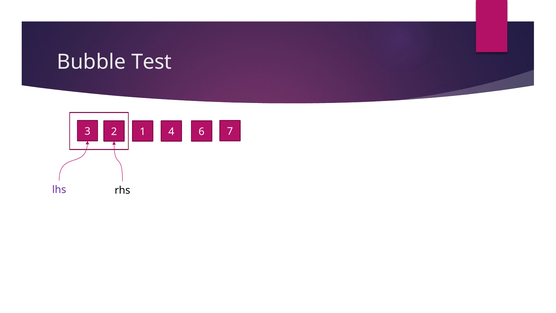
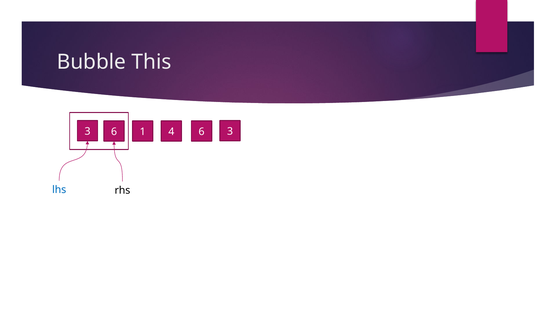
Test: Test -> This (151, 62)
2: 2 -> 6 (114, 132)
4 7: 7 -> 3 (230, 131)
lhs colour: purple -> blue (59, 190)
